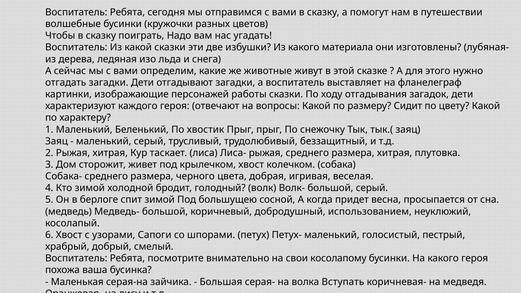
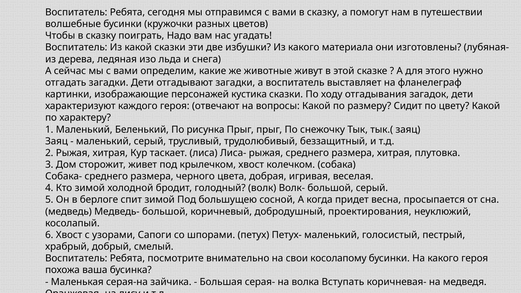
работы: работы -> кустика (249, 94)
хвостик: хвостик -> рисунка (206, 129)
использованием: использованием -> проектирования (370, 212)
